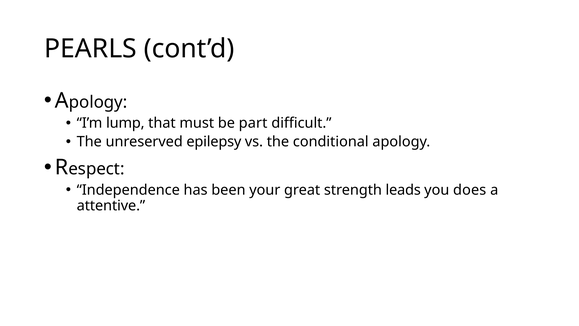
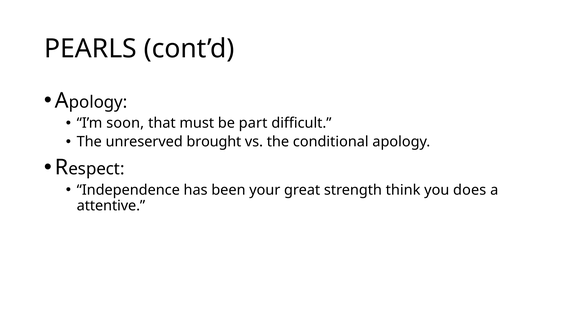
lump: lump -> soon (125, 123)
epilepsy: epilepsy -> brought (214, 142)
leads: leads -> think (403, 190)
